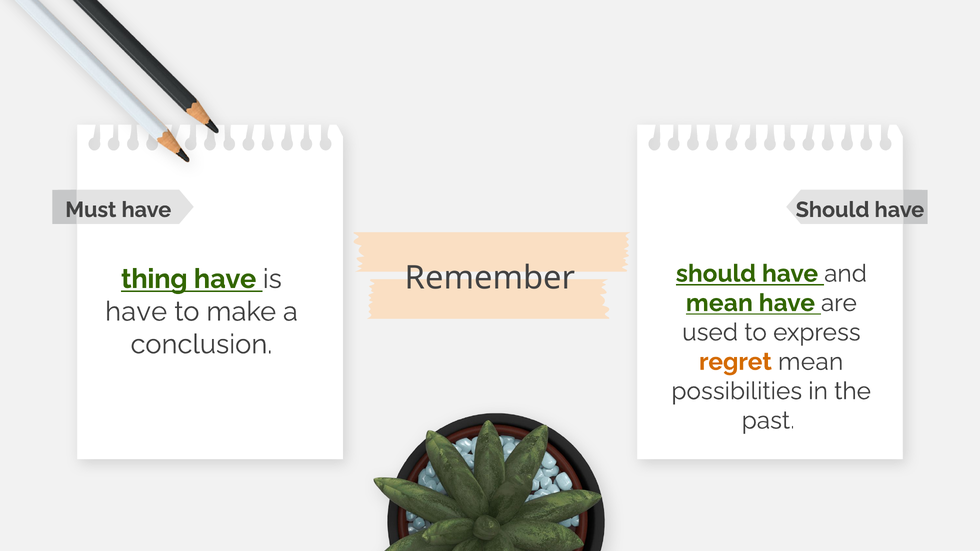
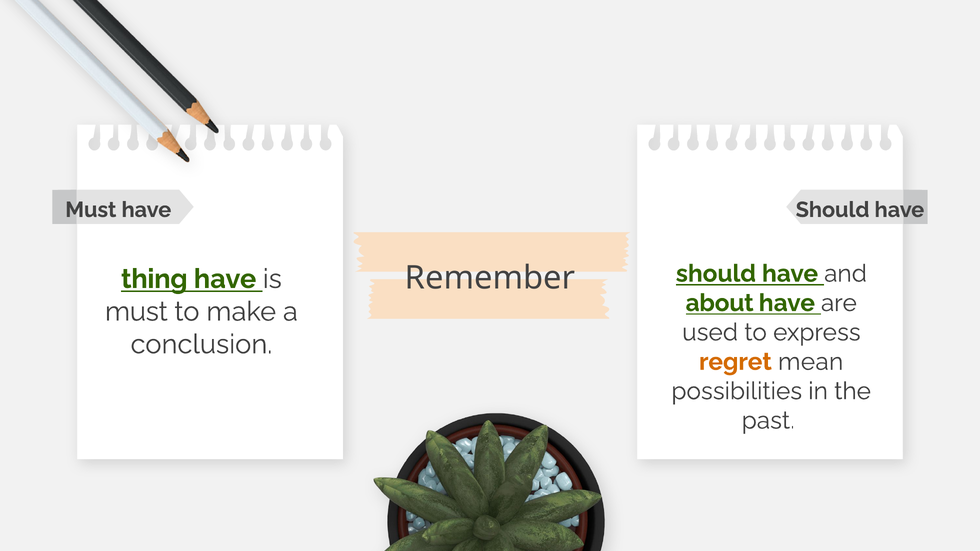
mean: mean -> about (720, 303)
have: have -> must (136, 312)
